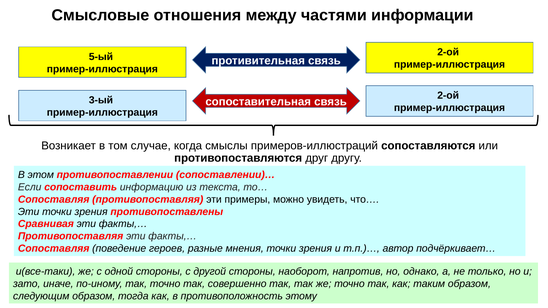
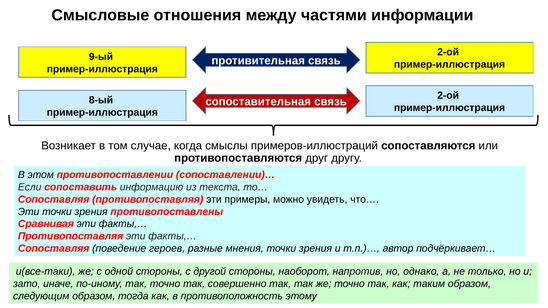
5-ый: 5-ый -> 9-ый (101, 57)
3-ый: 3-ый -> 8-ый (101, 100)
